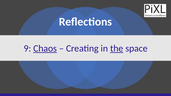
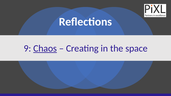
the underline: present -> none (117, 49)
